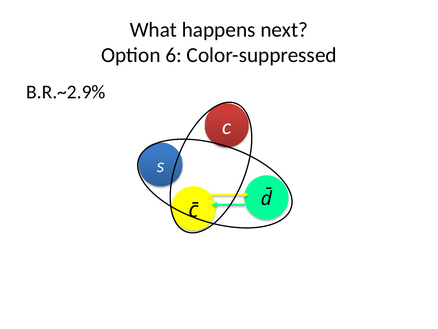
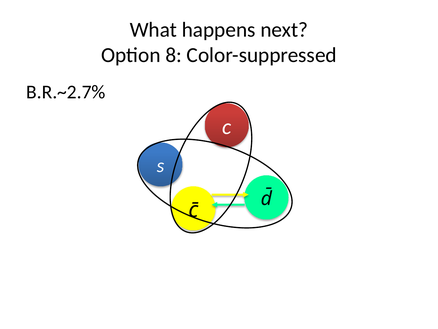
6: 6 -> 8 (174, 55)
B.R.~2.9%: B.R.~2.9% -> B.R.~2.7% (66, 92)
